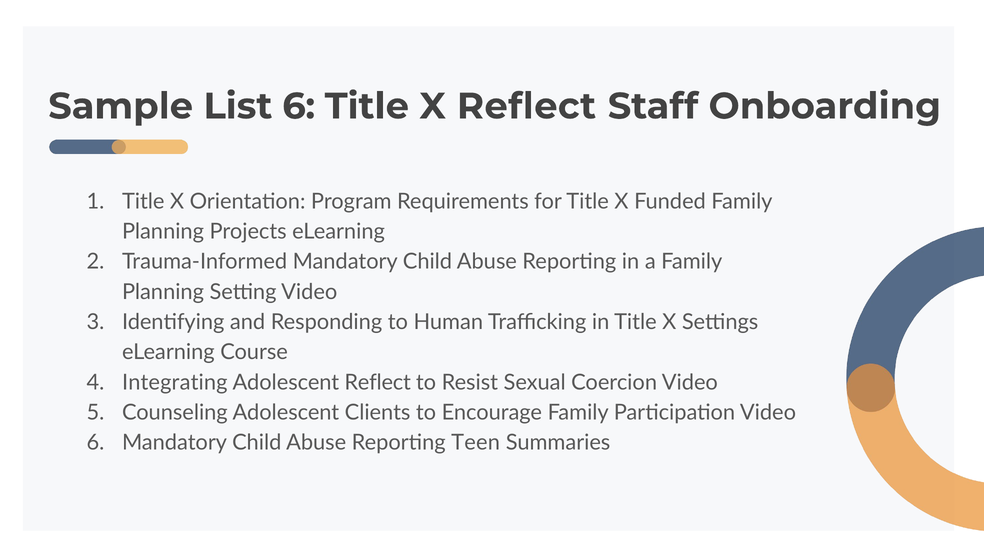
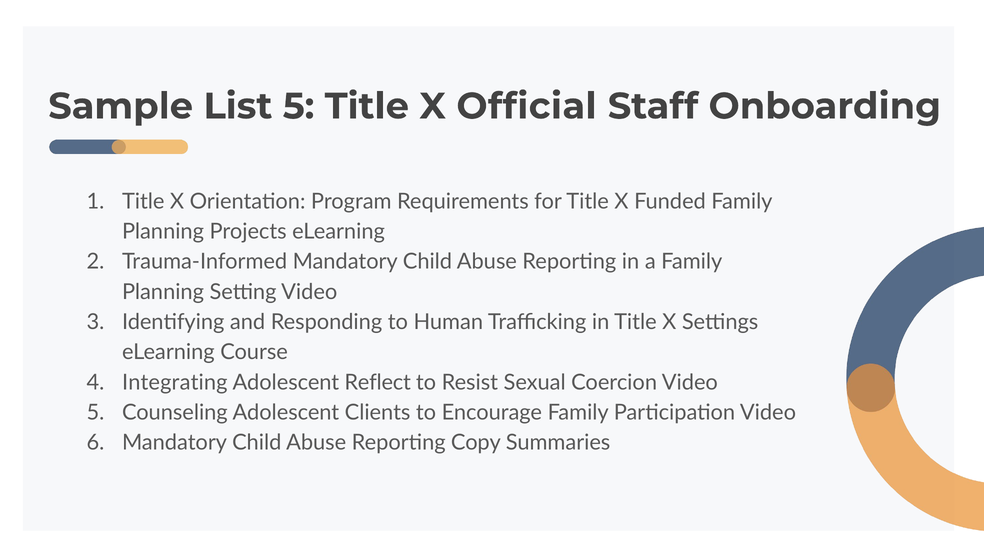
List 6: 6 -> 5 (299, 106)
X Reflect: Reflect -> Official (527, 106)
Teen: Teen -> Copy (476, 442)
